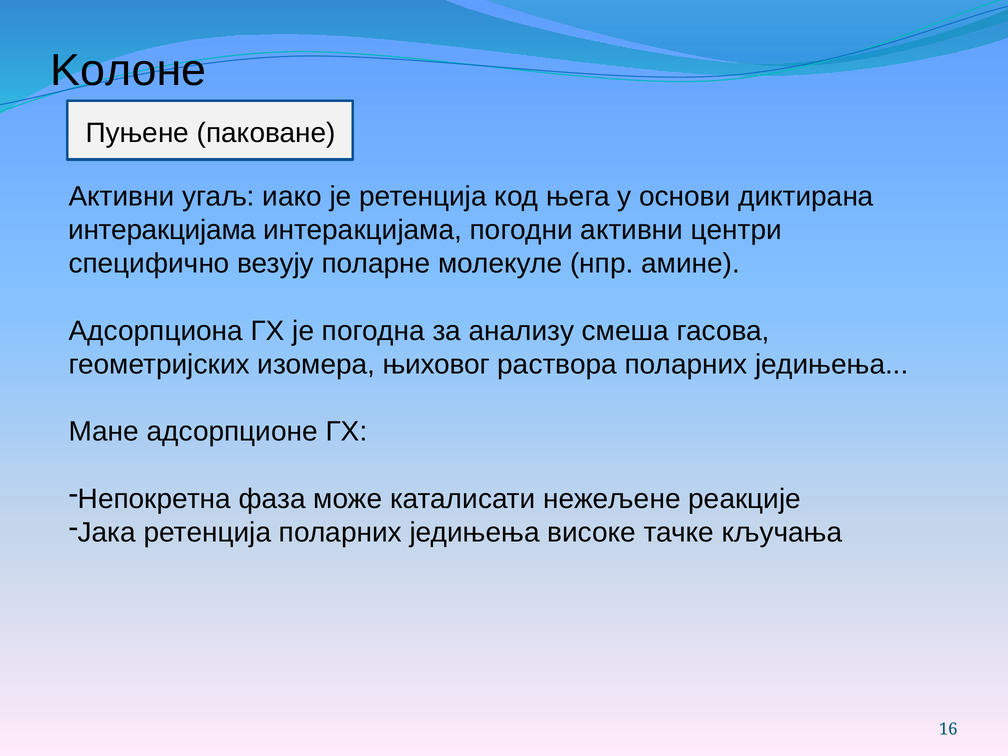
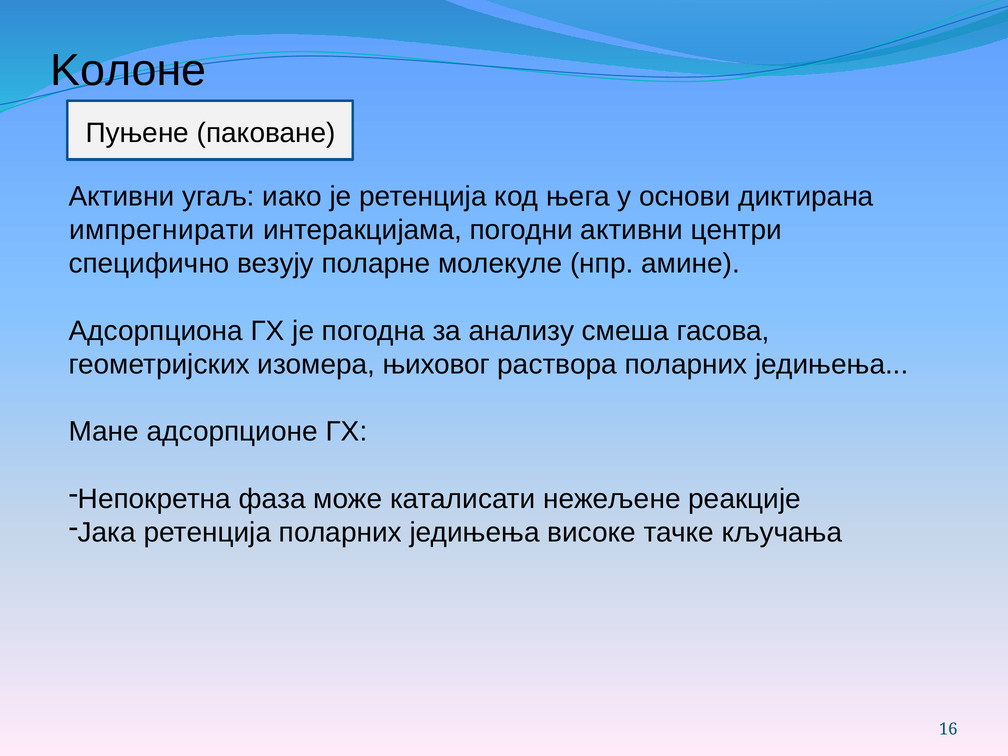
интеракцијама: интеракцијама -> импрегнирати (162, 230)
